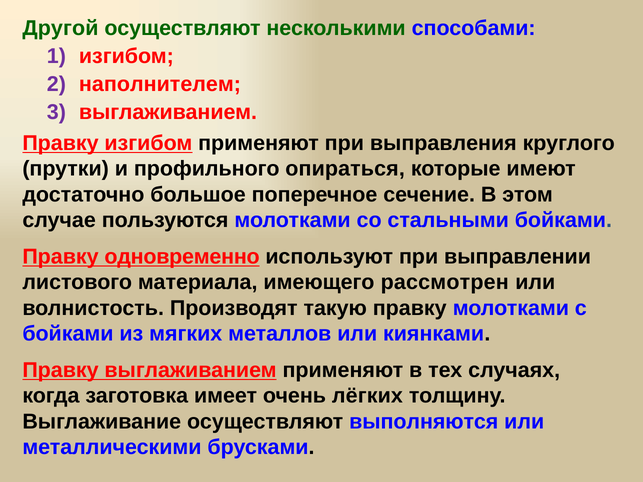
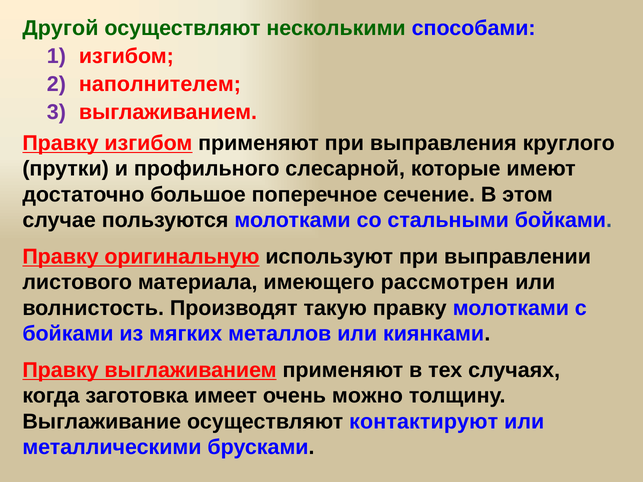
опираться: опираться -> слесарной (345, 169)
одновременно: одновременно -> оригинальную (182, 257)
лёгких: лёгких -> можно (367, 396)
выполняются: выполняются -> контактируют (424, 422)
